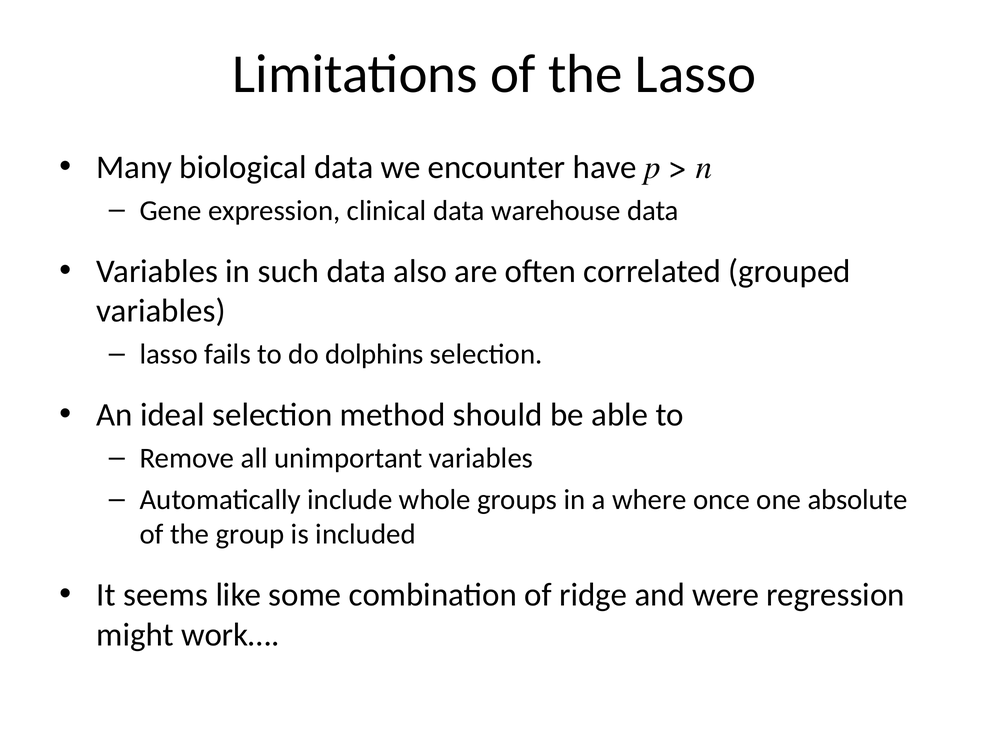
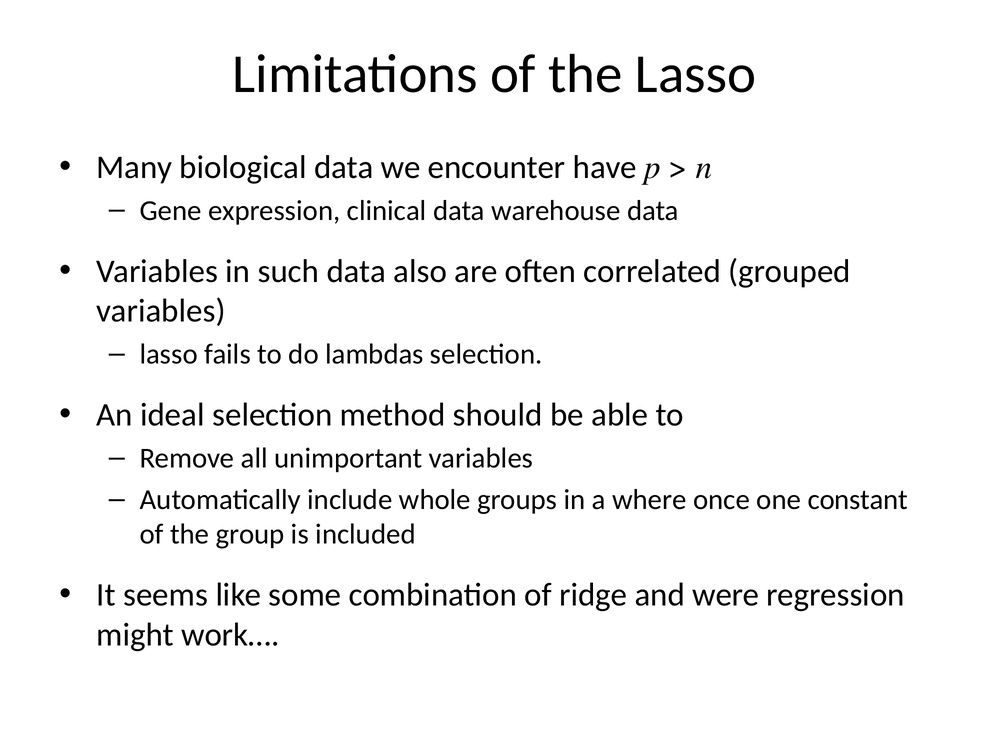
dolphins: dolphins -> lambdas (374, 354)
absolute: absolute -> constant (858, 500)
